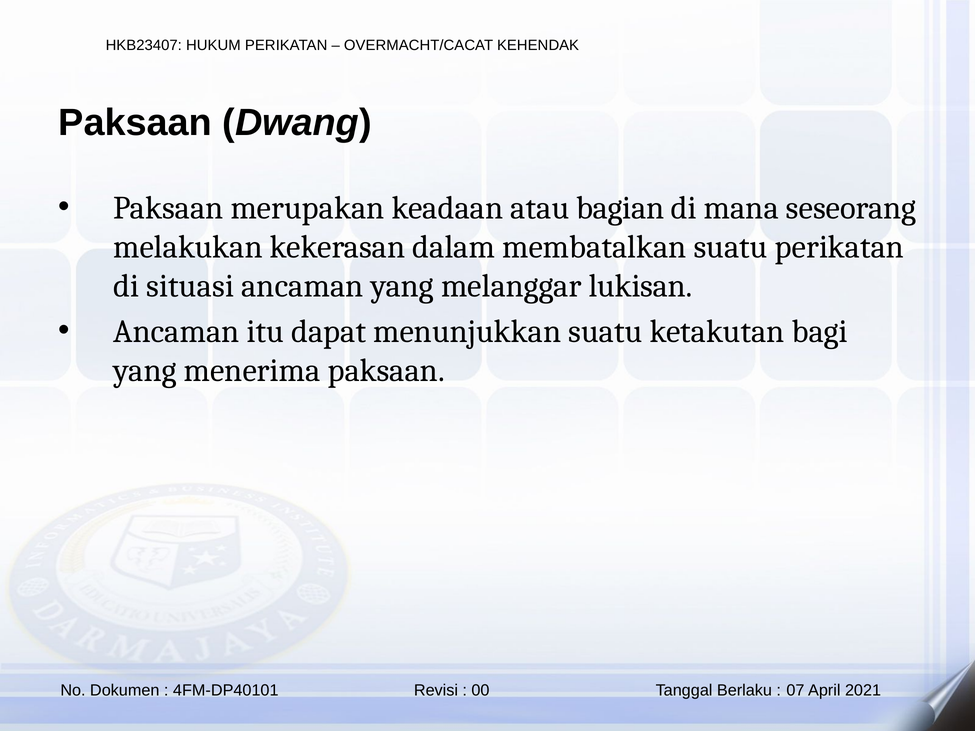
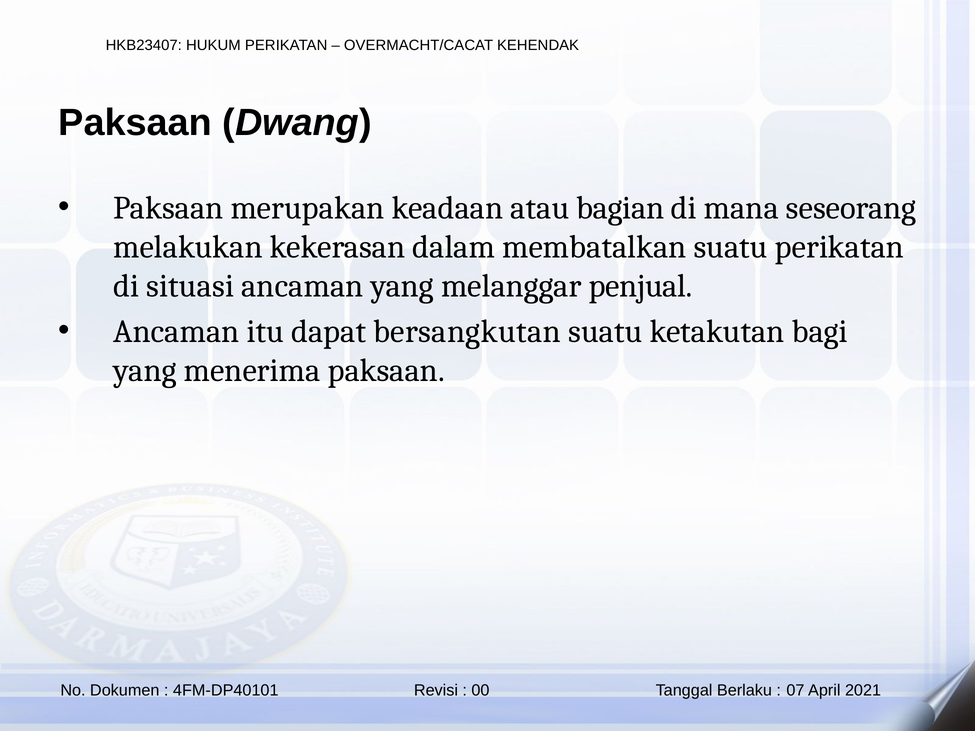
lukisan: lukisan -> penjual (641, 286)
menunjukkan: menunjukkan -> bersangkutan (467, 331)
